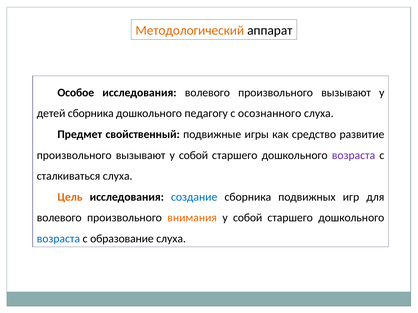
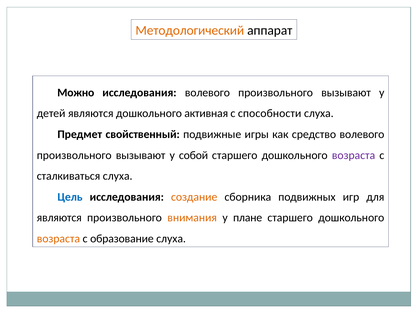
Особое: Особое -> Можно (76, 93)
детей сборника: сборника -> являются (91, 114)
педагогу: педагогу -> активная (206, 114)
осознанного: осознанного -> способности (270, 114)
средство развитие: развитие -> волевого (362, 135)
Цель colour: orange -> blue (70, 197)
создание colour: blue -> orange (194, 197)
волевого: волевого -> являются (59, 218)
собой: собой -> плане (248, 218)
возраста colour: blue -> orange (58, 239)
